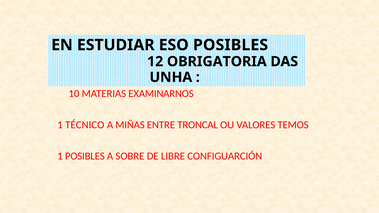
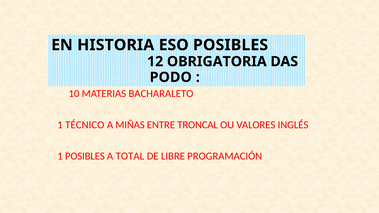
ESTUDIAR: ESTUDIAR -> HISTORIA (116, 45)
UNHA: UNHA -> PODO (171, 77)
EXAMINARNOS: EXAMINARNOS -> BACHARALETO (161, 94)
TEMOS: TEMOS -> INGLÉS (293, 125)
SOBRE: SOBRE -> TOTAL (130, 156)
CONFIGUARCIÓN: CONFIGUARCIÓN -> PROGRAMACIÓN (225, 156)
